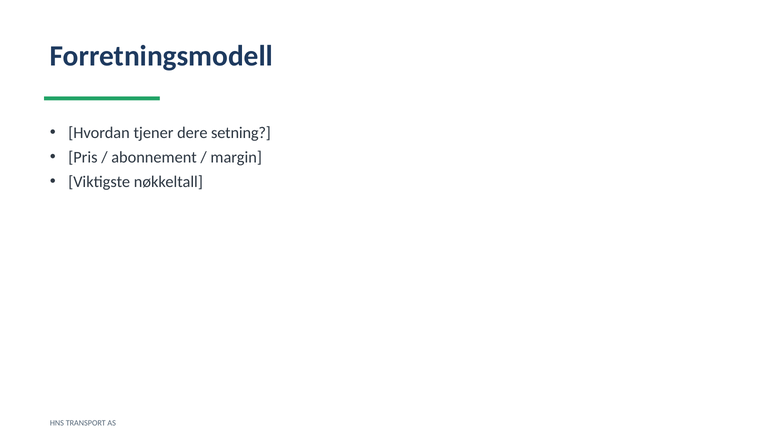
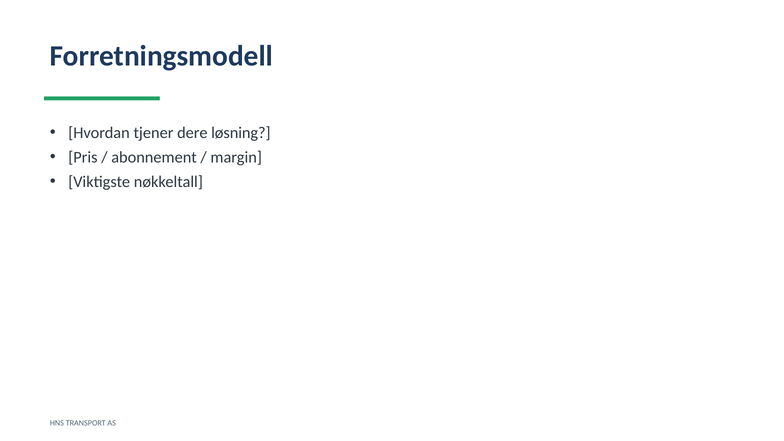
setning: setning -> løsning (241, 133)
